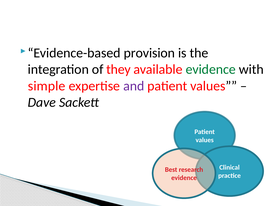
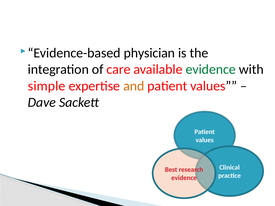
provision: provision -> physician (149, 53)
they: they -> care (118, 70)
and colour: purple -> orange (134, 86)
